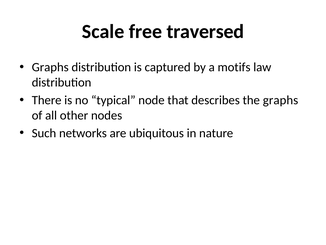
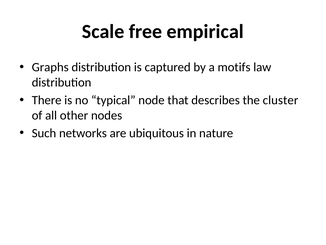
traversed: traversed -> empirical (205, 32)
the graphs: graphs -> cluster (281, 100)
